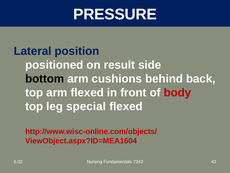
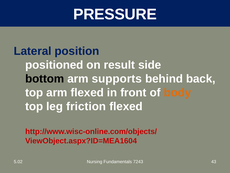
cushions: cushions -> supports (117, 79)
body colour: red -> orange (177, 92)
special: special -> friction (86, 106)
